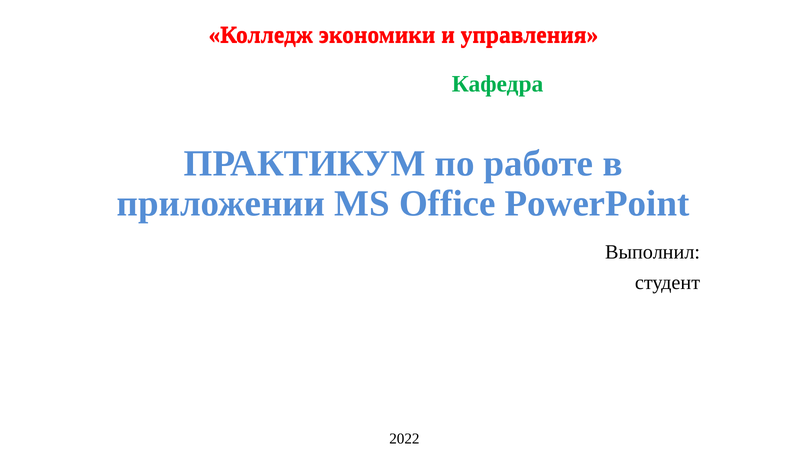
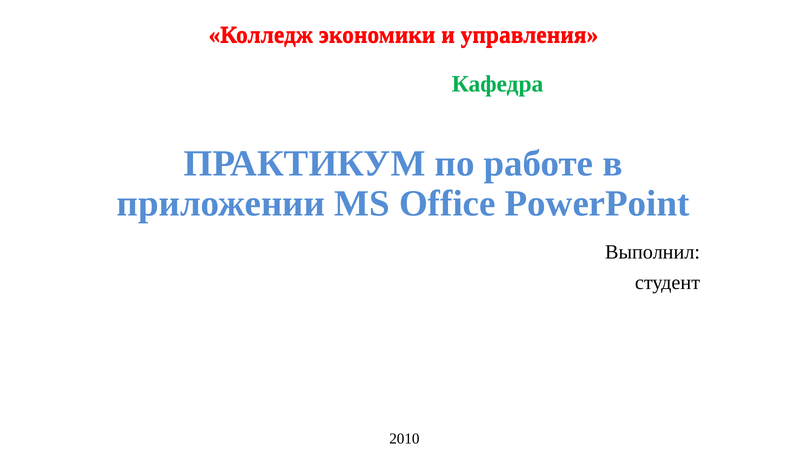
2022: 2022 -> 2010 (404, 439)
